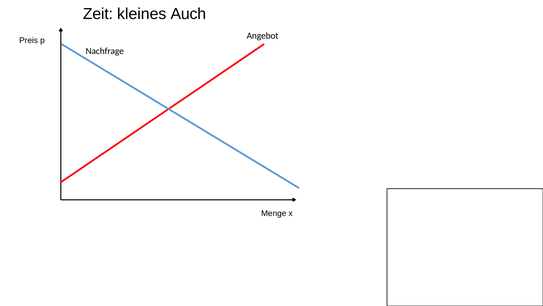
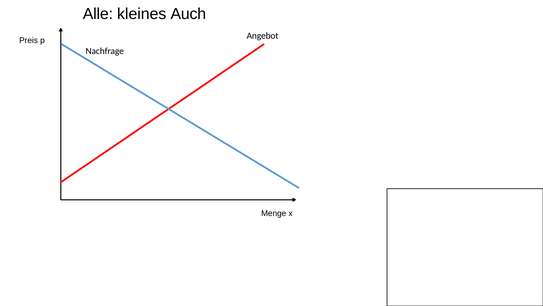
Zeit: Zeit -> Alle (98, 14)
